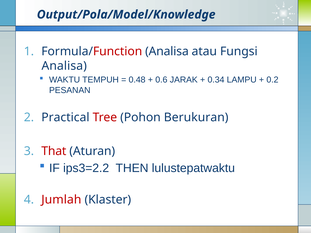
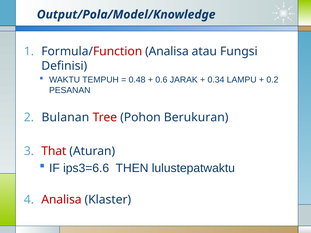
Analisa: Analisa -> Definisi (64, 66)
Practical: Practical -> Bulanan (65, 117)
ips3=2.2: ips3=2.2 -> ips3=6.6 (86, 168)
Jumlah: Jumlah -> Analisa (61, 200)
